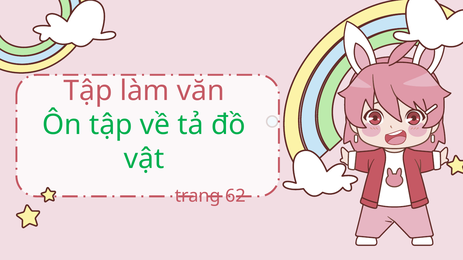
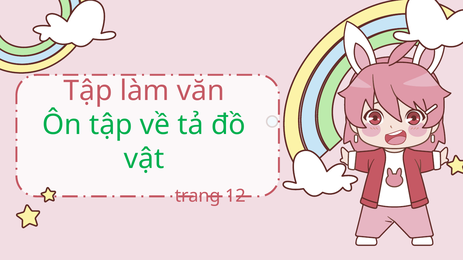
62: 62 -> 12 (236, 196)
